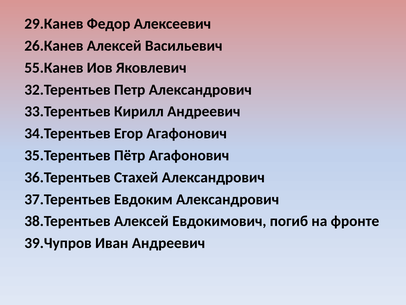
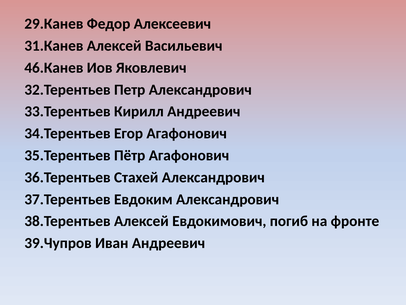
26.Канев: 26.Канев -> 31.Канев (54, 46)
55.Канев: 55.Канев -> 46.Канев (54, 68)
